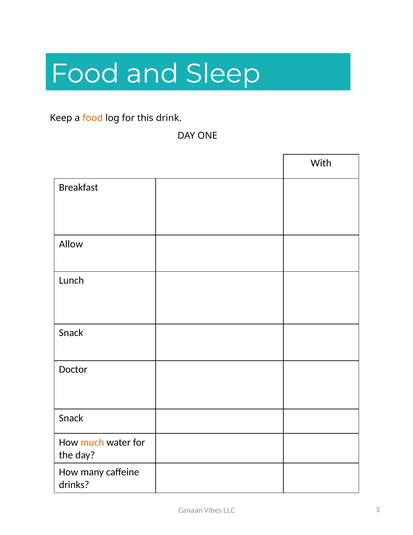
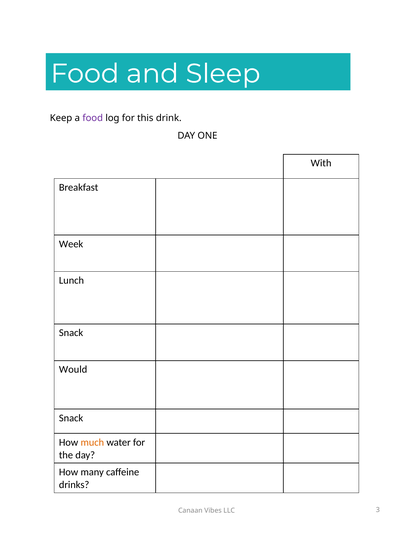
food colour: orange -> purple (93, 118)
Allow: Allow -> Week (71, 244)
Doctor: Doctor -> Would (73, 369)
